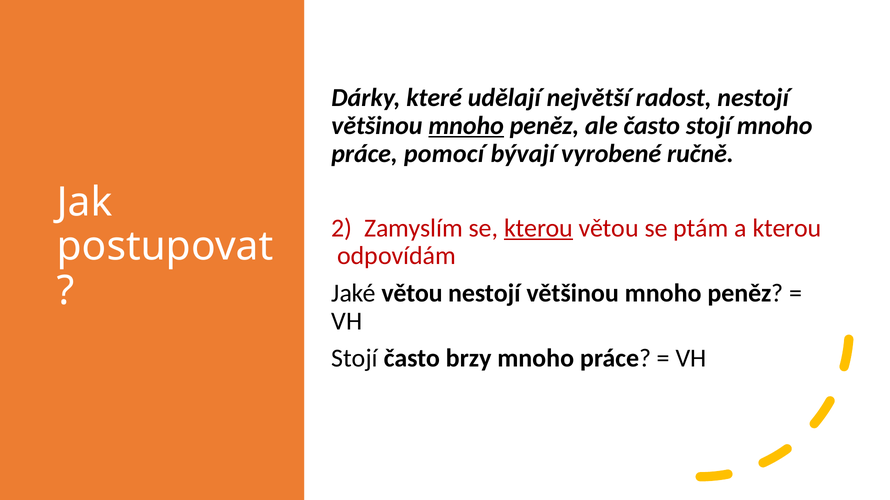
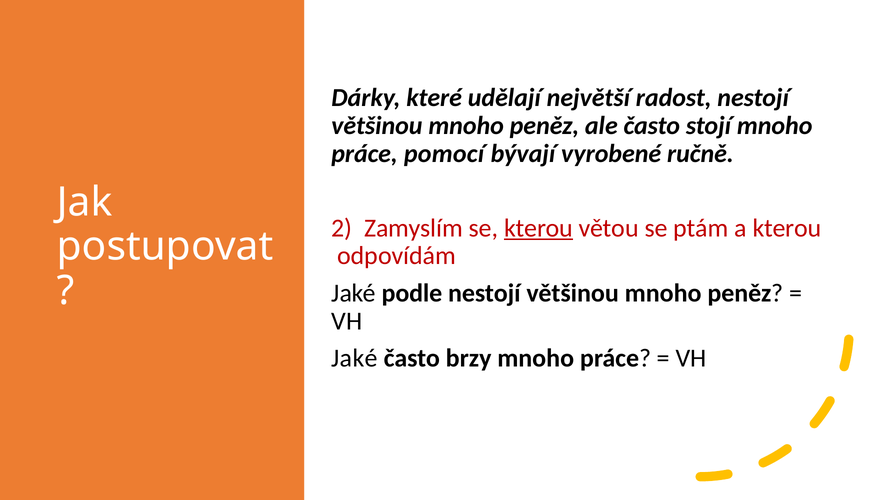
mnoho underline: present -> none (466, 126)
Jaké větou: větou -> podle (412, 293)
Stojí: Stojí -> Jaké (354, 359)
